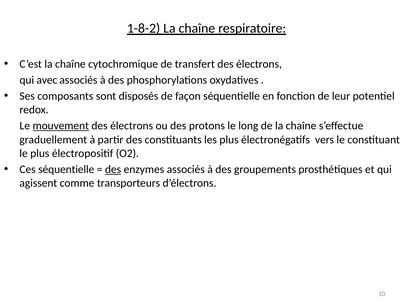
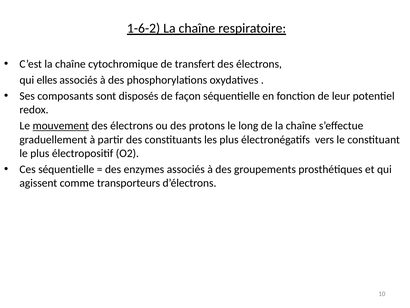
1-8-2: 1-8-2 -> 1-6-2 (144, 28)
avec: avec -> elles (47, 80)
des underline: present -> none (113, 169)
